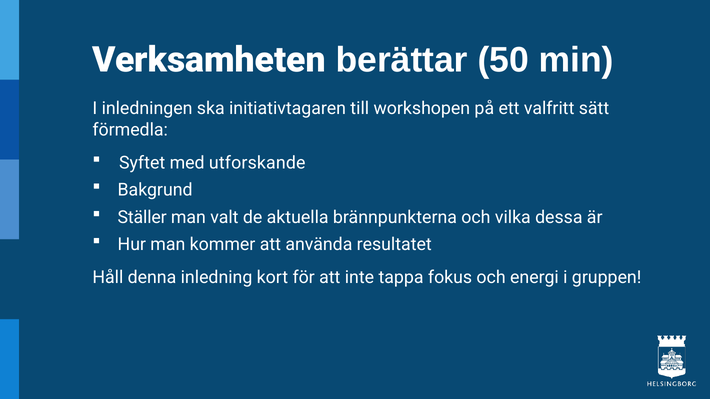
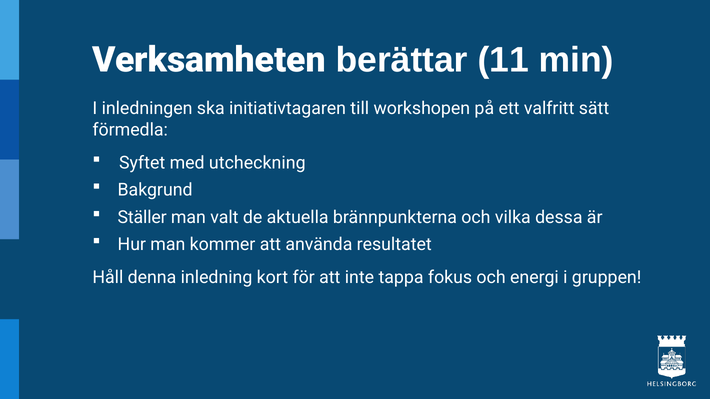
50: 50 -> 11 (503, 60)
utforskande: utforskande -> utcheckning (257, 163)
